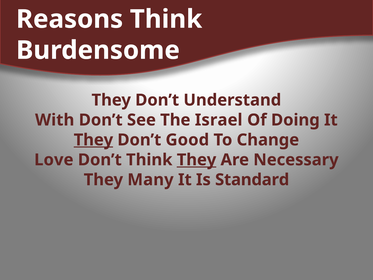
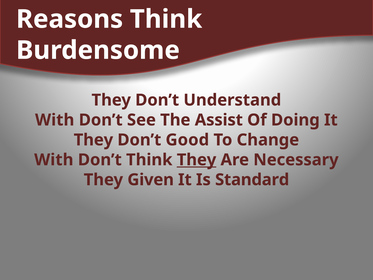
Israel: Israel -> Assist (219, 120)
They underline: present -> none (93, 140)
Love: Love -> With (54, 160)
Many: Many -> Given (151, 180)
